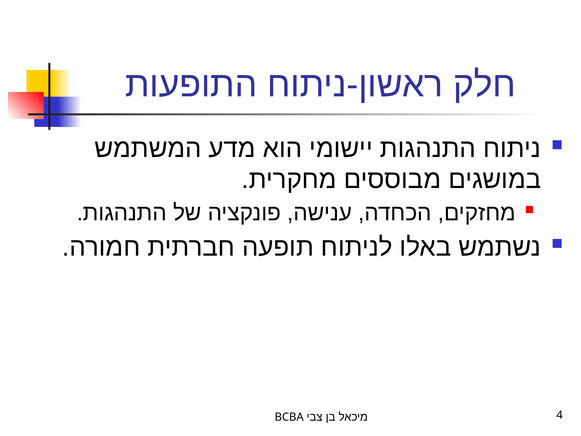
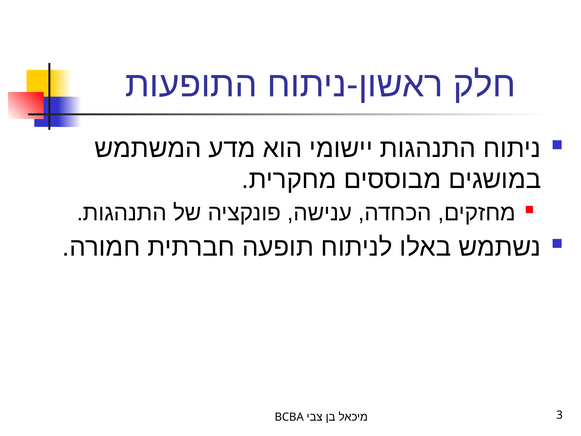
4: 4 -> 3 (560, 415)
